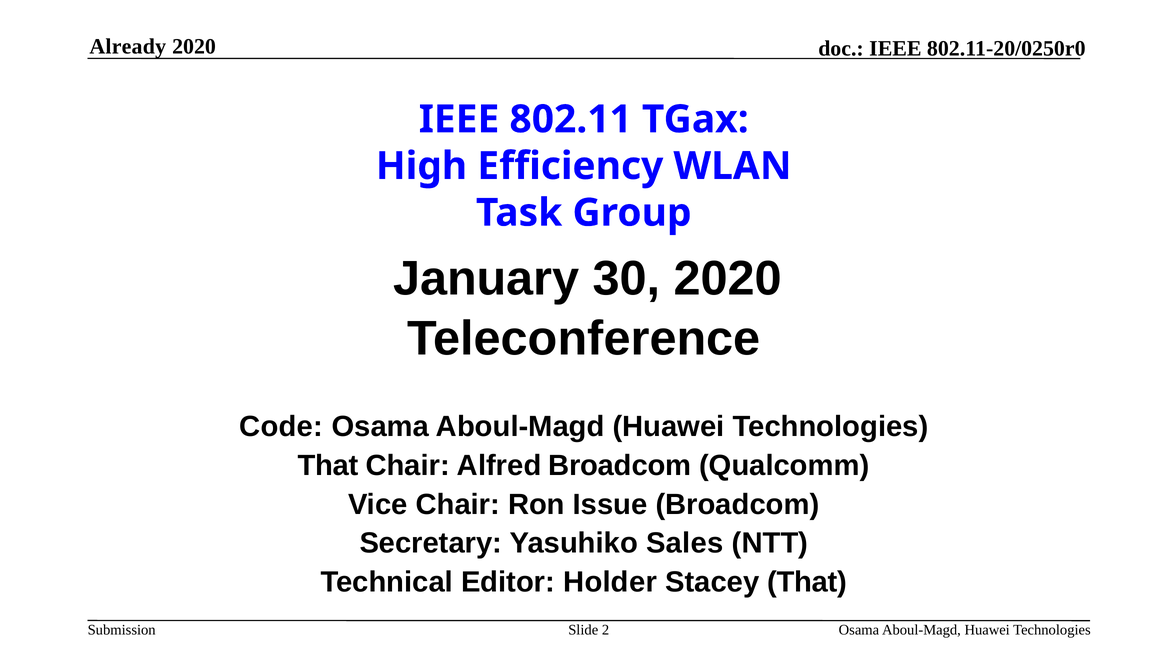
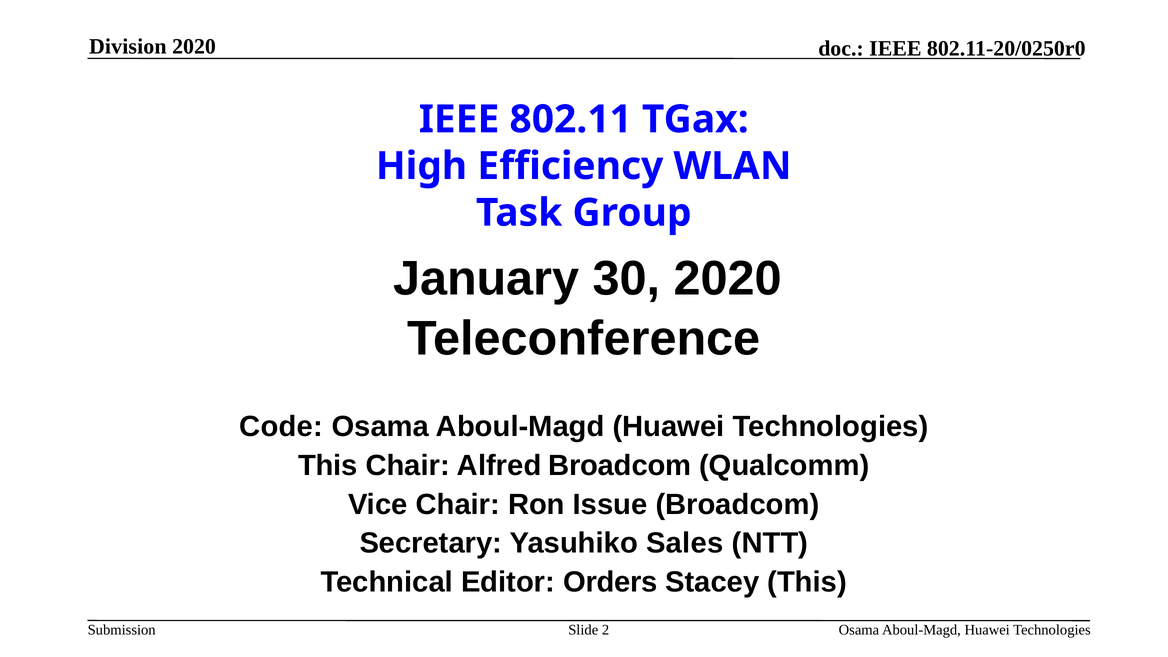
Already: Already -> Division (128, 46)
That: That -> This (328, 466)
Holder: Holder -> Orders (610, 582)
Stacey That: That -> This (807, 582)
